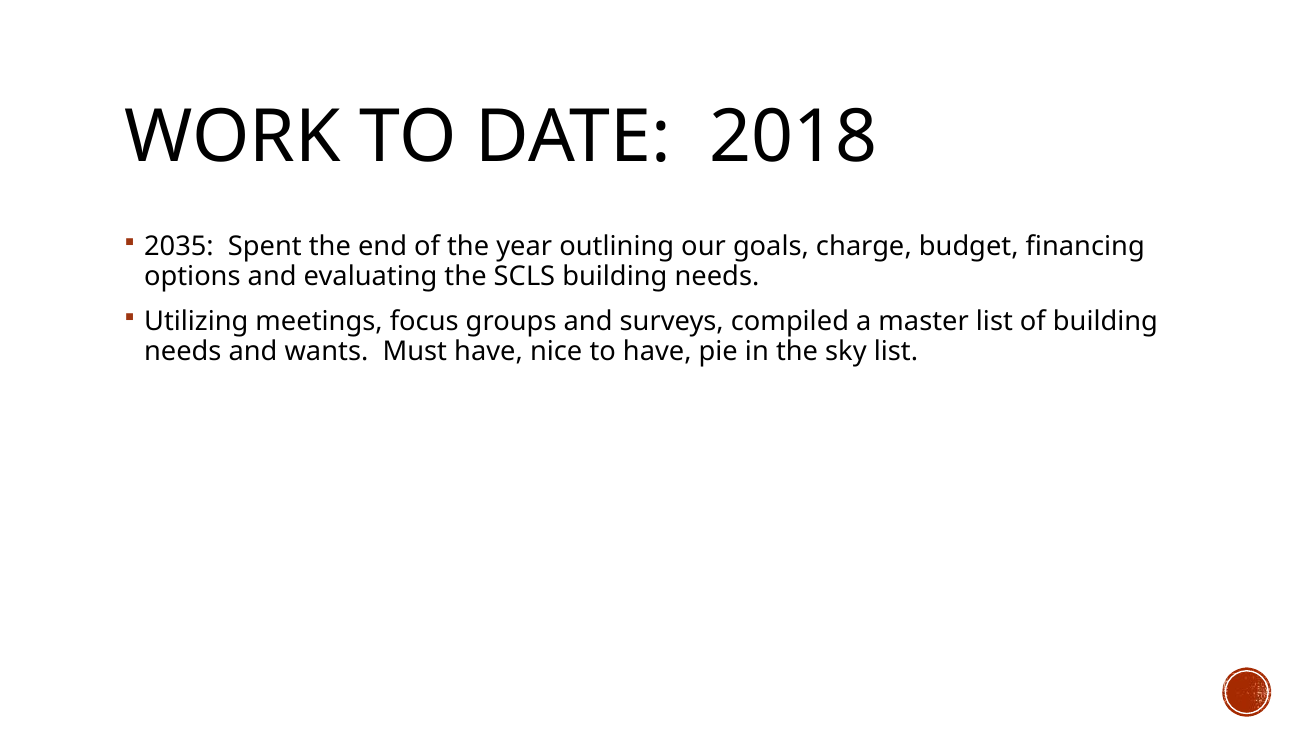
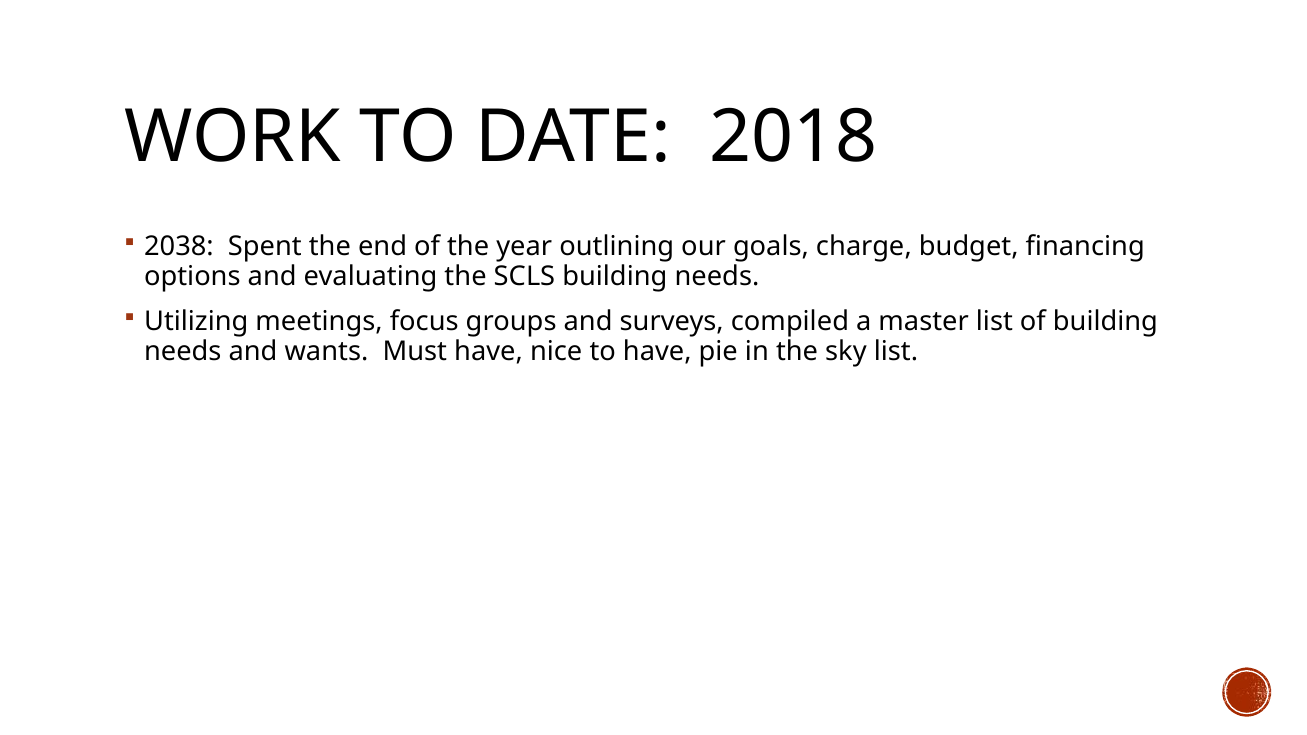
2035: 2035 -> 2038 (179, 247)
